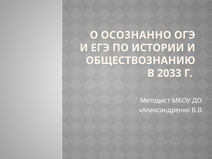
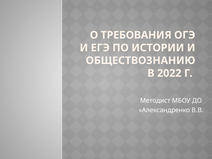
ОСОЗНАННО: ОСОЗНАННО -> ТРЕБОВАНИЯ (136, 35)
2033: 2033 -> 2022 (169, 73)
